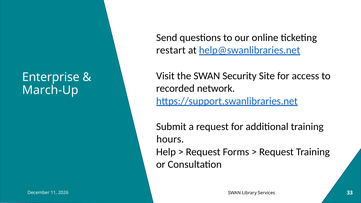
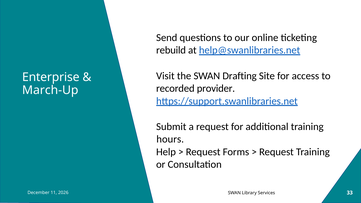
restart: restart -> rebuild (171, 50)
Security: Security -> Drafting (240, 76)
network: network -> provider (216, 88)
